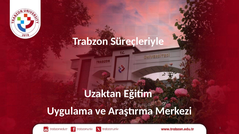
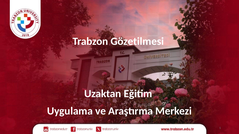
Süreçleriyle: Süreçleriyle -> Gözetilmesi (137, 41)
